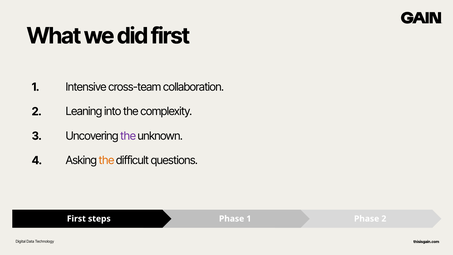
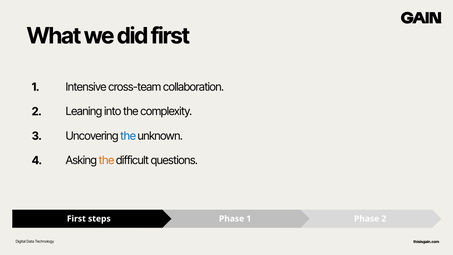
the colour: purple -> blue (128, 136)
